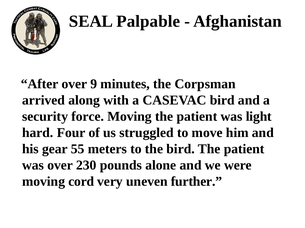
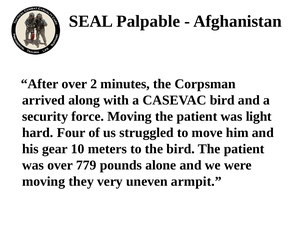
9: 9 -> 2 (94, 84)
55: 55 -> 10 (78, 149)
230: 230 -> 779 (86, 166)
cord: cord -> they (81, 182)
further: further -> armpit (196, 182)
